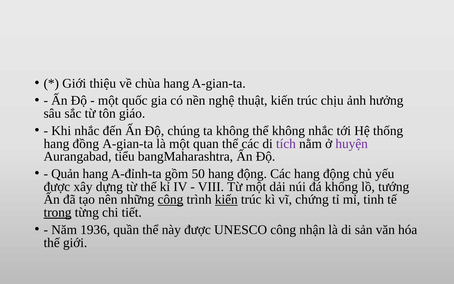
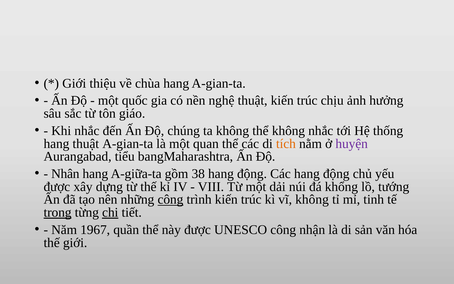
hang đồng: đồng -> thuật (86, 144)
tích colour: purple -> orange (286, 144)
Quản: Quản -> Nhân (65, 174)
A-đỉnh-ta: A-đỉnh-ta -> A-giữa-ta (136, 174)
50: 50 -> 38 (198, 174)
kiến underline: present -> none (226, 199)
vĩ chứng: chứng -> không (312, 199)
chi underline: none -> present (110, 212)
1936: 1936 -> 1967 (95, 230)
